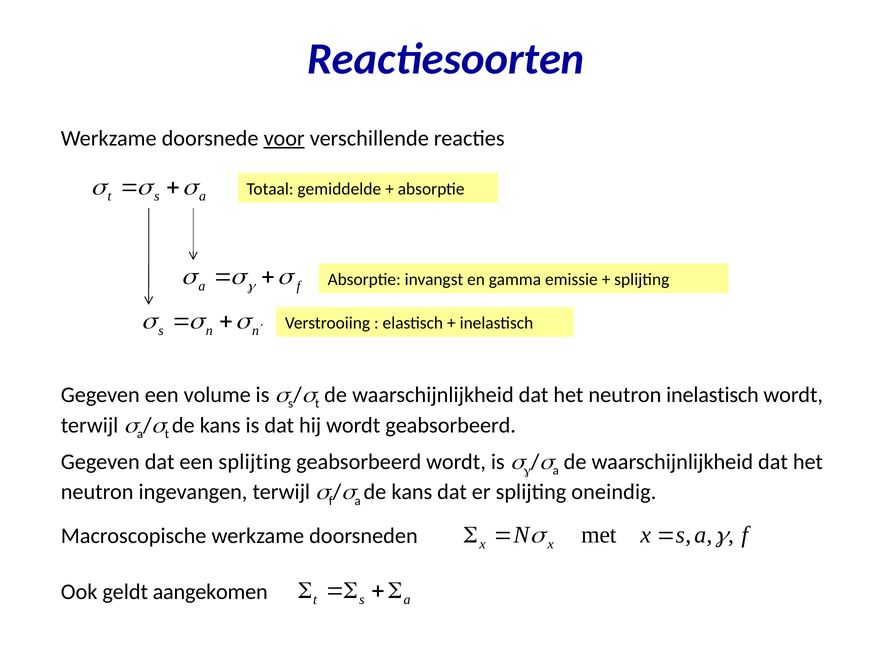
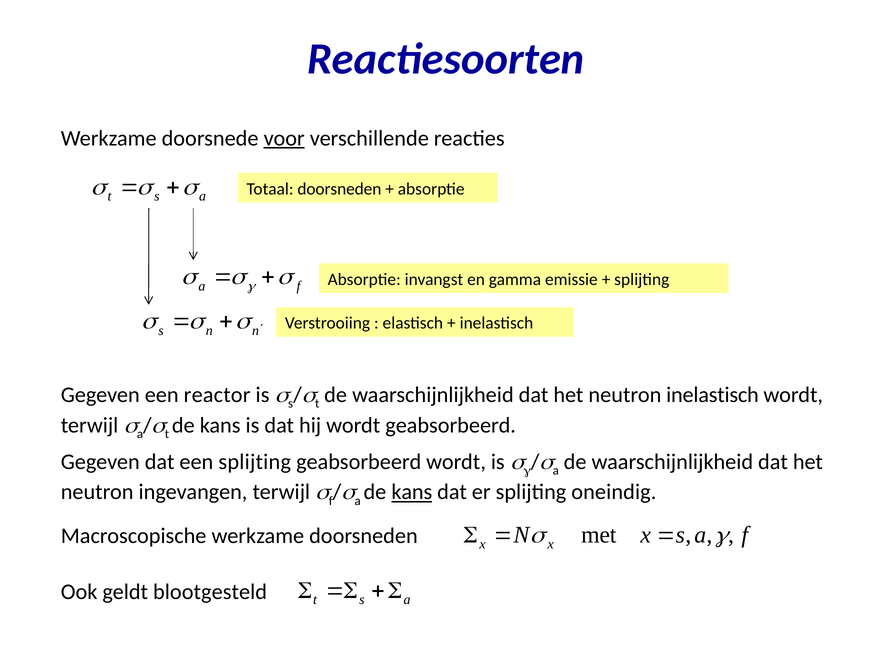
Totaal gemiddelde: gemiddelde -> doorsneden (339, 189)
volume: volume -> reactor (217, 395)
kans underline: none -> present (412, 492)
aangekomen: aangekomen -> blootgesteld (210, 592)
